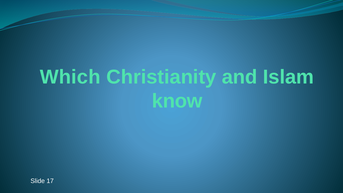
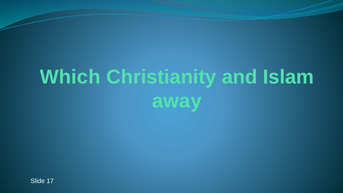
know: know -> away (177, 101)
